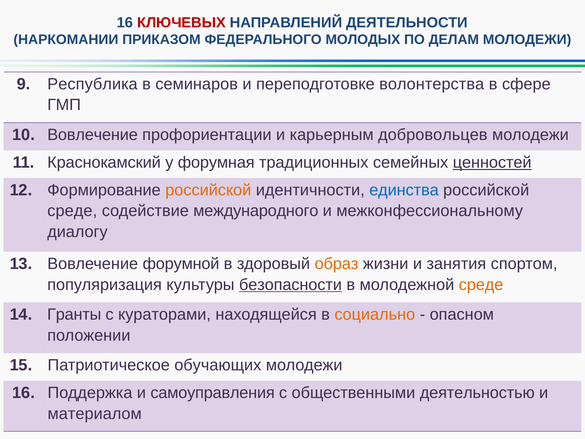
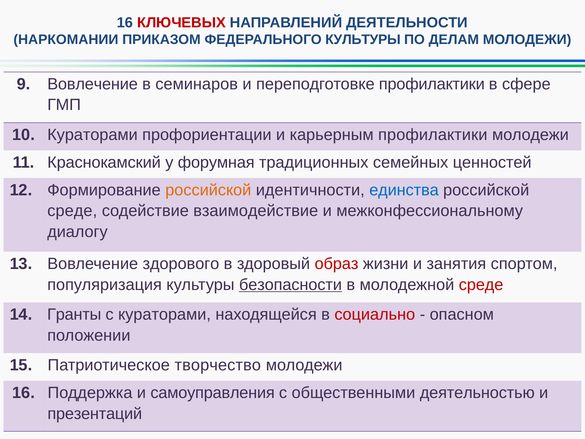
ФЕДЕРАЛЬНОГО МОЛОДЫХ: МОЛОДЫХ -> КУЛЬТУРЫ (363, 40)
9 Республика: Республика -> Вовлечение (93, 84)
переподготовке волонтерства: волонтерства -> профилактики (432, 84)
10 Вовлечение: Вовлечение -> Кураторами (92, 135)
карьерным добровольцев: добровольцев -> профилактики (433, 135)
ценностей underline: present -> none (492, 162)
международного: международного -> взаимодействие (256, 211)
форумной: форумной -> здорового (181, 264)
образ colour: orange -> red (336, 264)
среде colour: orange -> red (481, 285)
социально colour: orange -> red (375, 314)
обучающих: обучающих -> творчество (218, 365)
материалом: материалом -> презентаций (95, 413)
